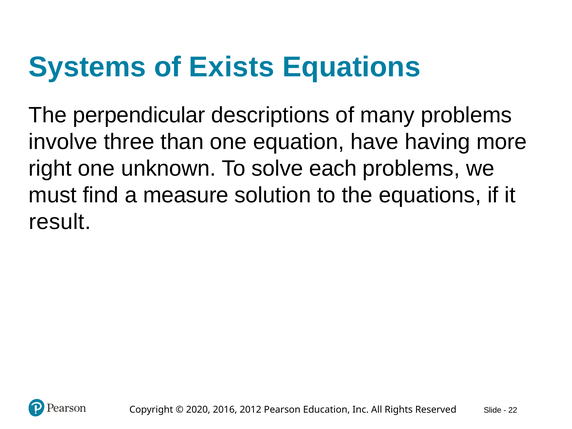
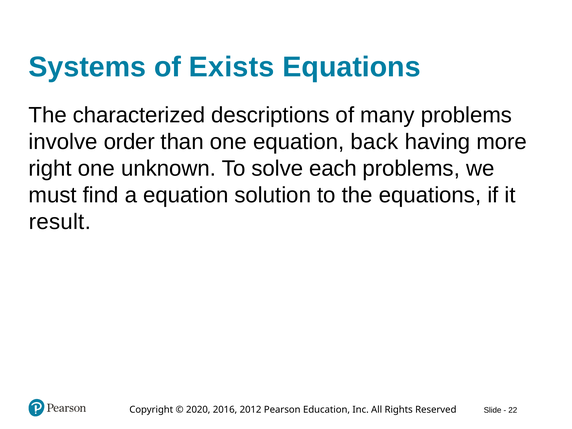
perpendicular: perpendicular -> characterized (139, 115)
three: three -> order (129, 142)
have: have -> back (374, 142)
a measure: measure -> equation (186, 195)
